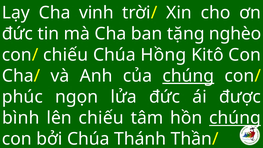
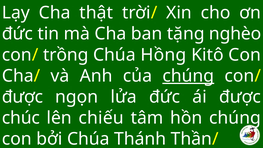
vinh: vinh -> thật (96, 13)
con/ chiếu: chiếu -> trồng (66, 55)
phúc: phúc -> được (22, 97)
bình: bình -> chúc (21, 118)
chúng underline: present -> none (235, 118)
